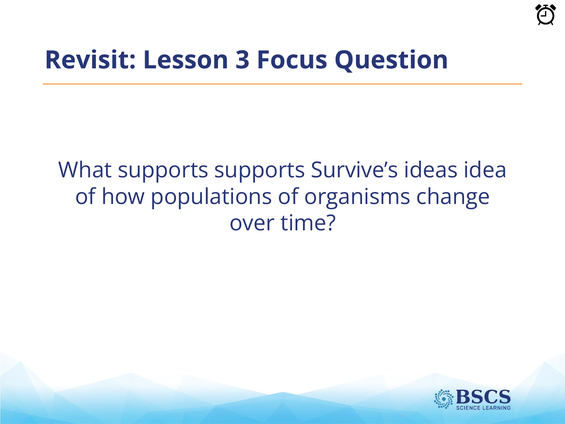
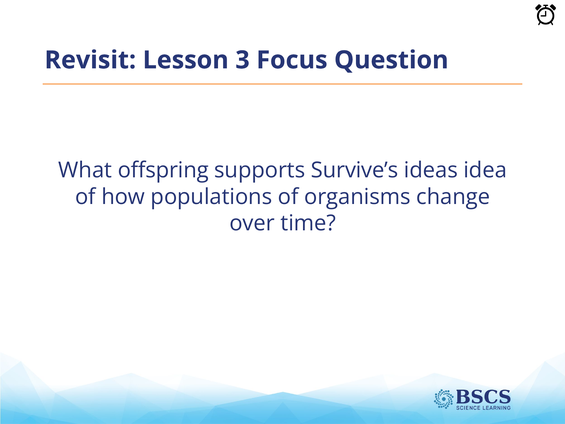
What supports: supports -> offspring (163, 170)
